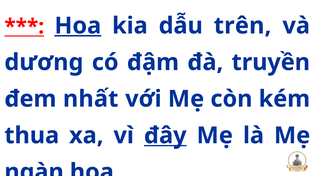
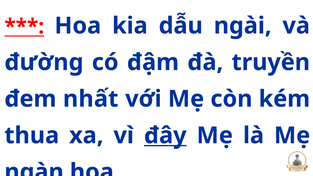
Hoa underline: present -> none (78, 26)
trên: trên -> ngài (243, 26)
dương: dương -> đường (44, 62)
